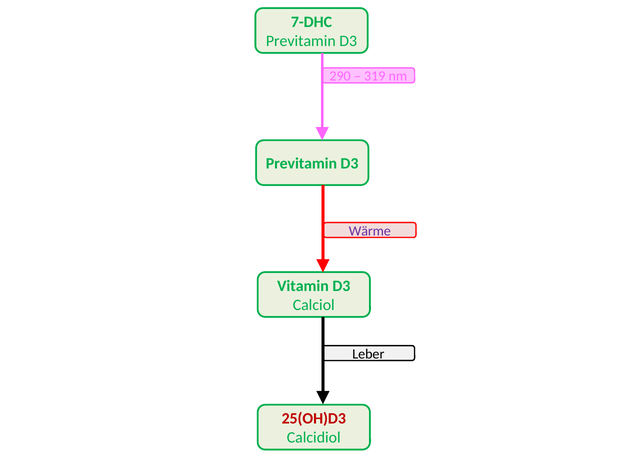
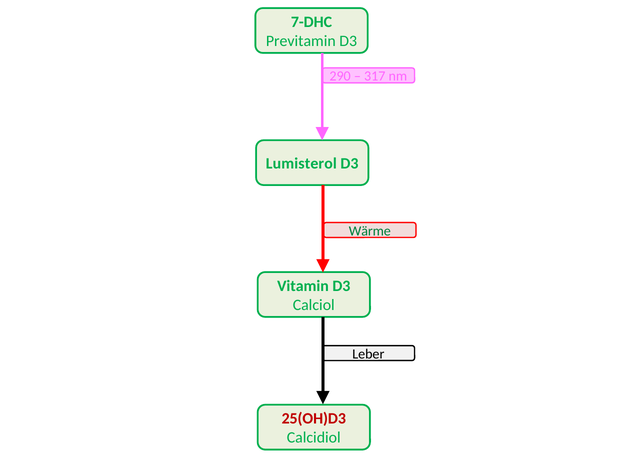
319: 319 -> 317 (375, 76)
Previtamin: Previtamin -> Lumisterol (301, 164)
Wärme colour: purple -> green (370, 231)
